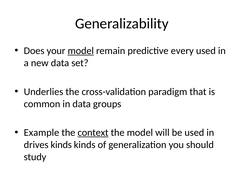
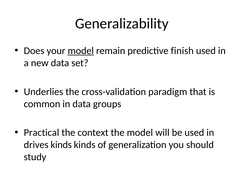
every: every -> finish (182, 51)
Example: Example -> Practical (41, 133)
context underline: present -> none (93, 133)
